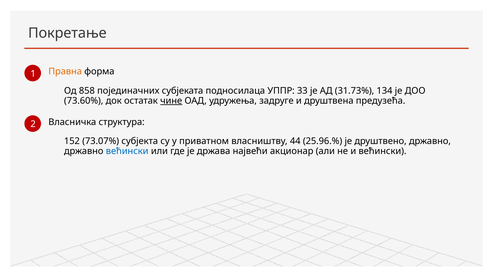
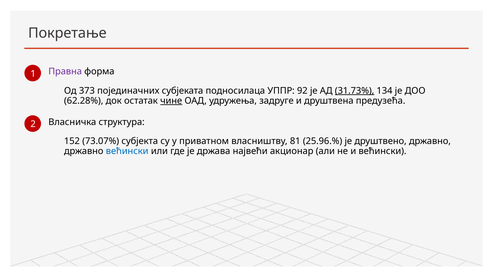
Правна colour: orange -> purple (65, 72)
858: 858 -> 373 (87, 91)
33: 33 -> 92 (302, 91)
31.73% underline: none -> present (355, 91)
73.60%: 73.60% -> 62.28% (84, 101)
44: 44 -> 81 (295, 141)
